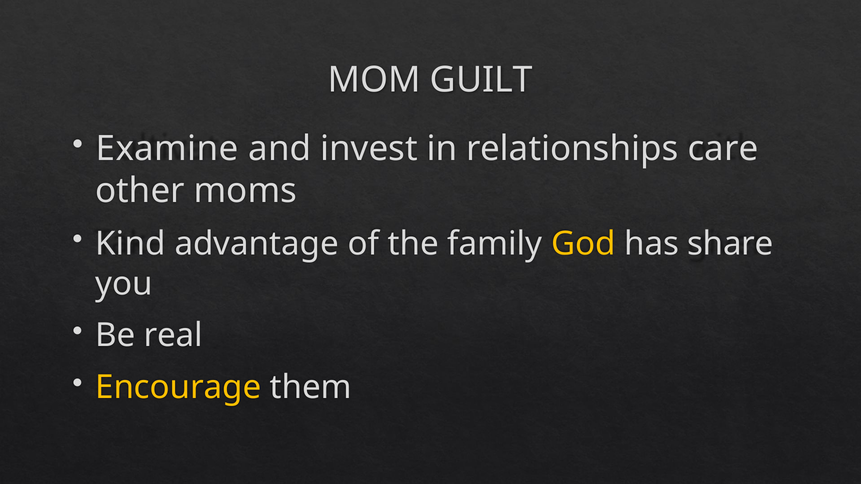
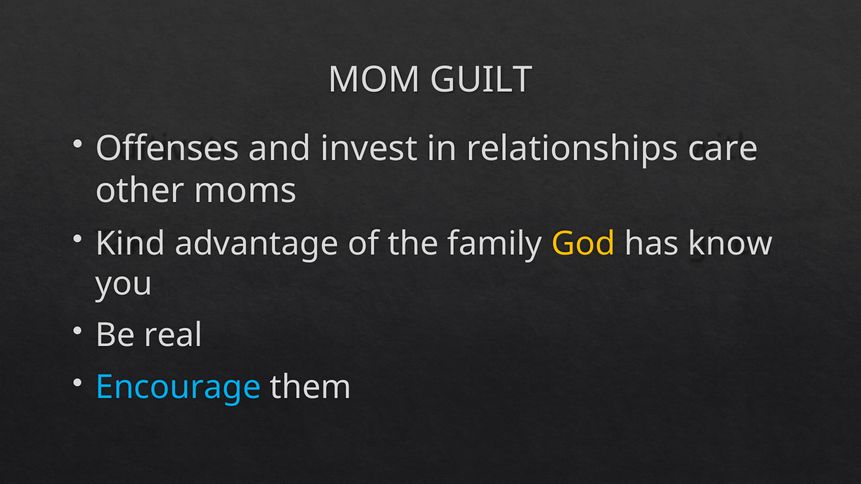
Examine: Examine -> Offenses (167, 149)
share: share -> know (730, 244)
Encourage colour: yellow -> light blue (178, 388)
